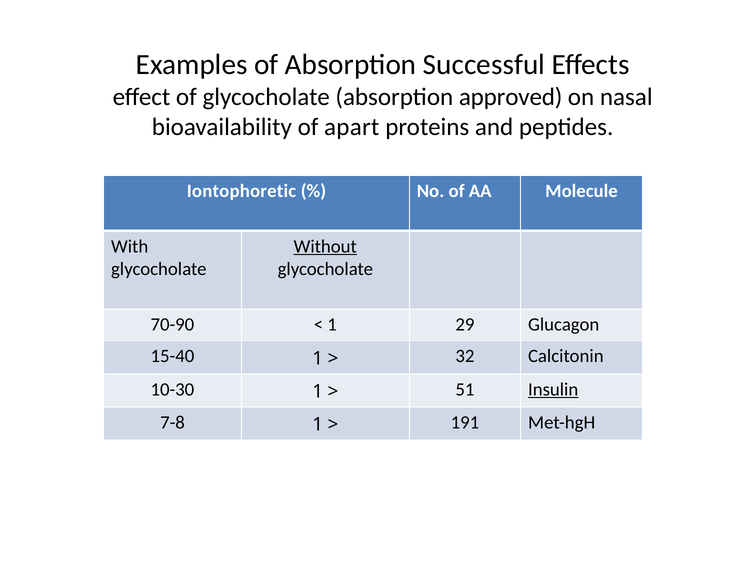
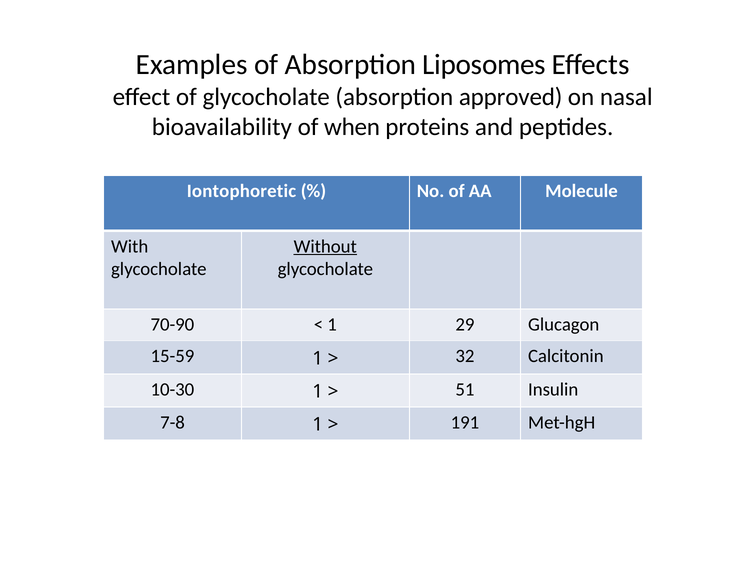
Successful: Successful -> Liposomes (484, 64)
apart: apart -> when (352, 127)
15-40: 15-40 -> 15-59 (172, 356)
Insulin underline: present -> none (553, 389)
